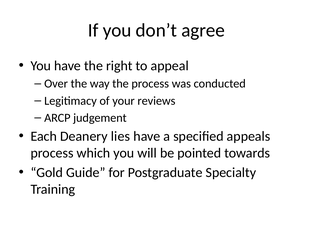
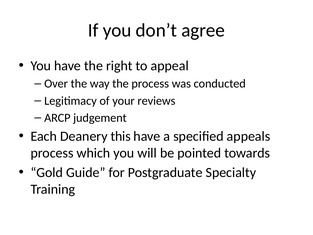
lies: lies -> this (121, 136)
